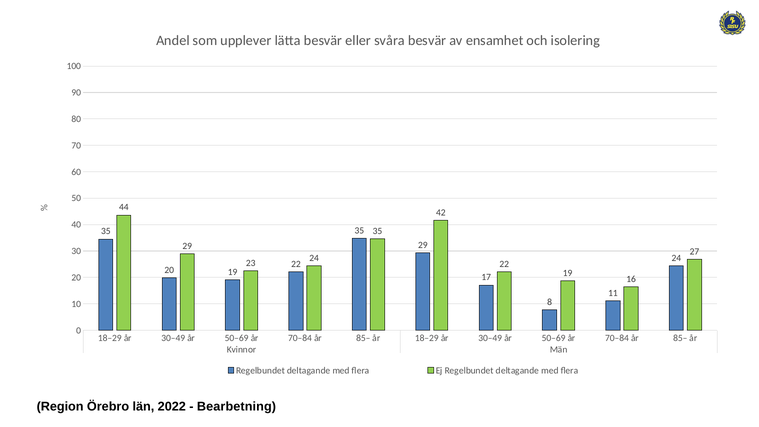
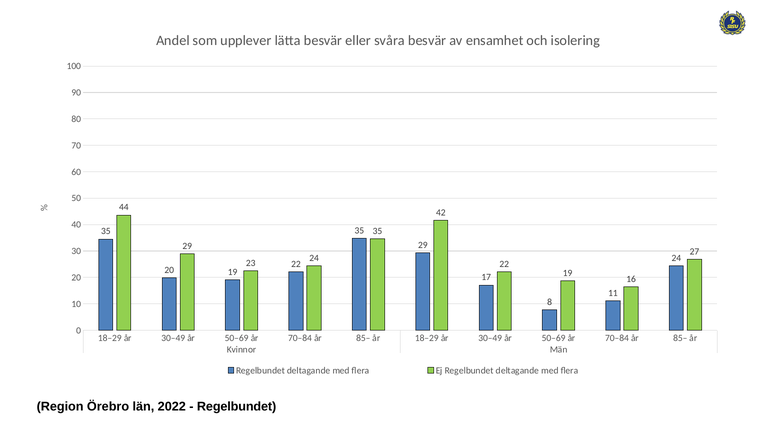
Bearbetning: Bearbetning -> Regelbundet (237, 406)
